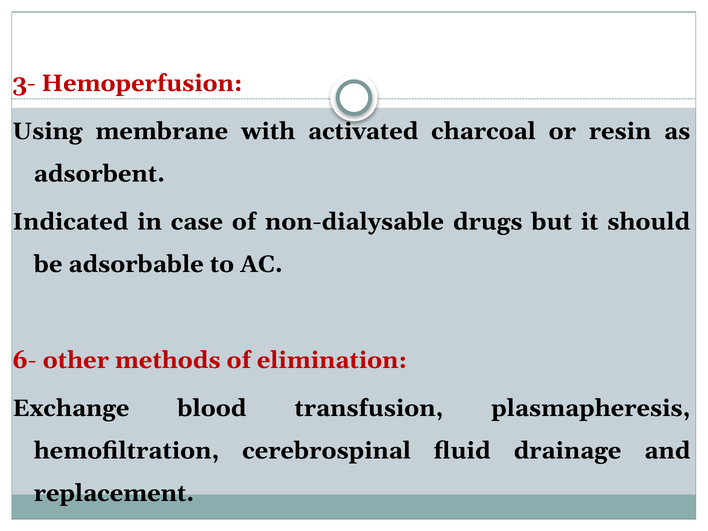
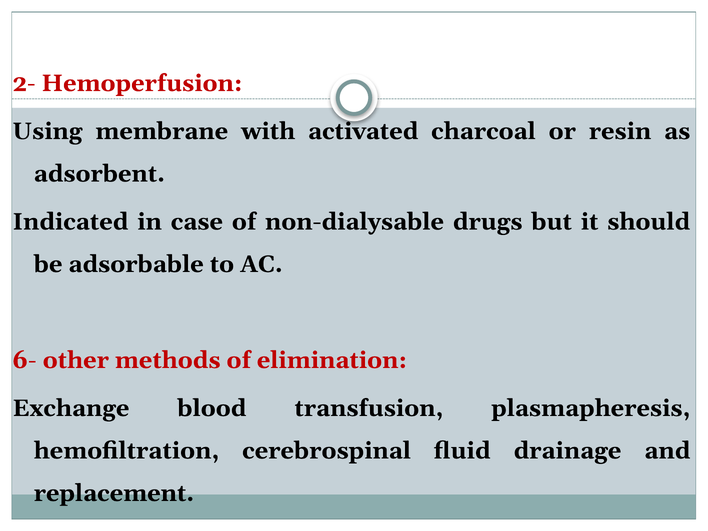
3-: 3- -> 2- (24, 83)
